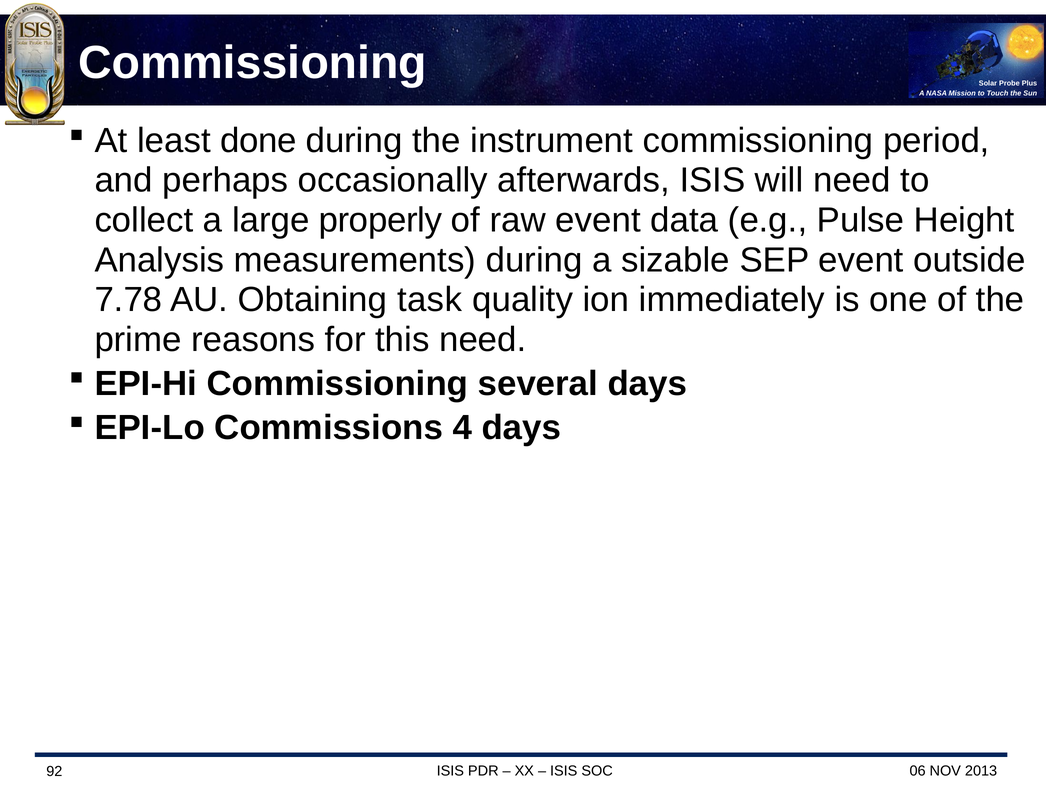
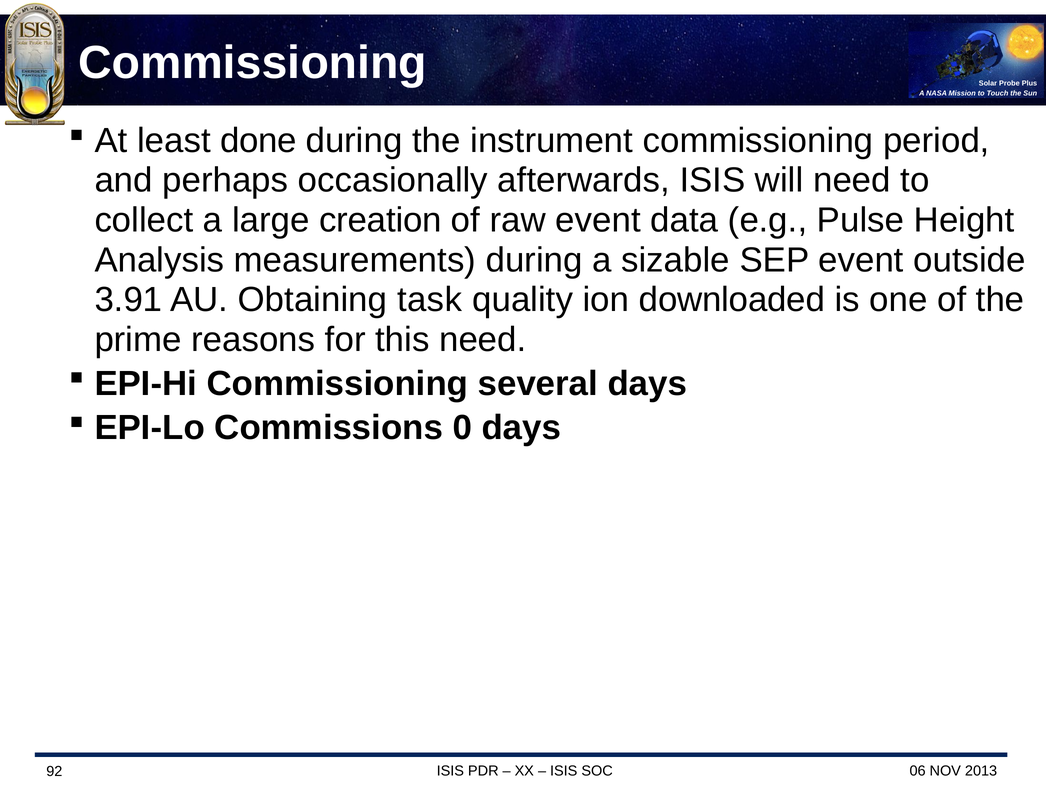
properly: properly -> creation (380, 220)
7.78: 7.78 -> 3.91 (128, 300)
immediately: immediately -> downloaded (732, 300)
4: 4 -> 0 (462, 428)
